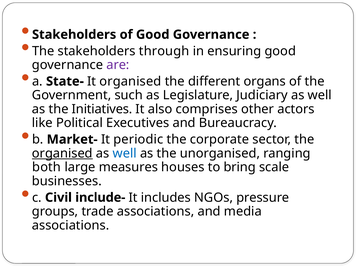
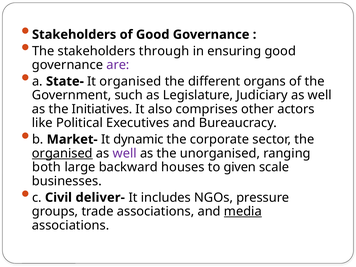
periodic: periodic -> dynamic (138, 139)
well colour: blue -> purple (125, 153)
measures: measures -> backward (128, 167)
bring: bring -> given (240, 167)
include-: include- -> deliver- (100, 198)
media underline: none -> present (243, 211)
